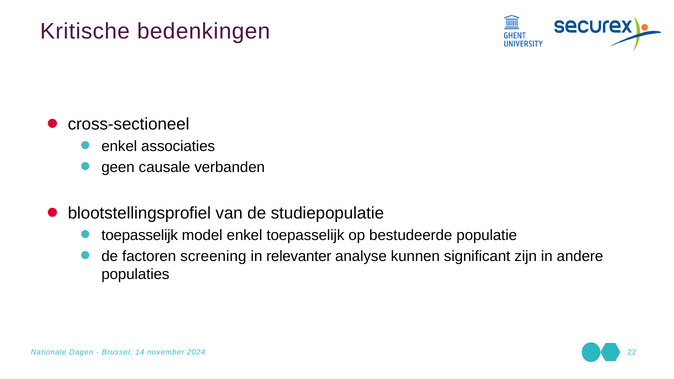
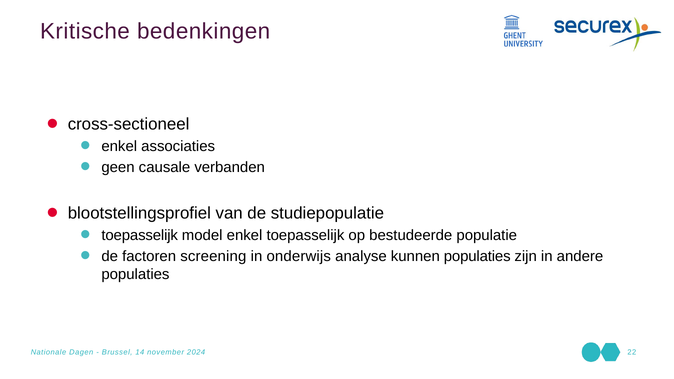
relevanter: relevanter -> onderwijs (299, 256)
kunnen significant: significant -> populaties (477, 256)
